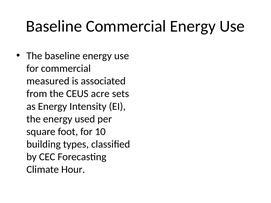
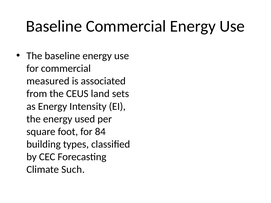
acre: acre -> land (100, 94)
10: 10 -> 84 (100, 132)
Hour: Hour -> Such (73, 170)
